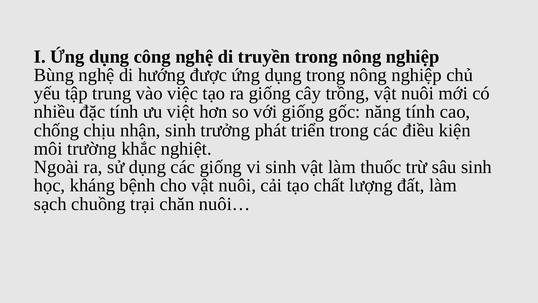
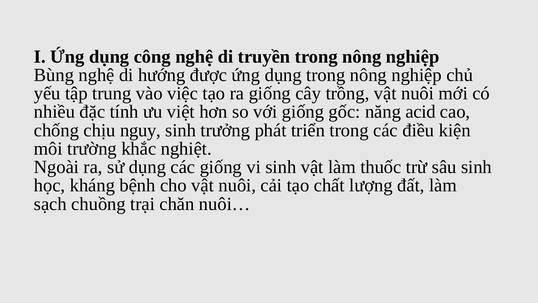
năng tính: tính -> acid (421, 112)
nhận: nhận -> nguy (140, 130)
